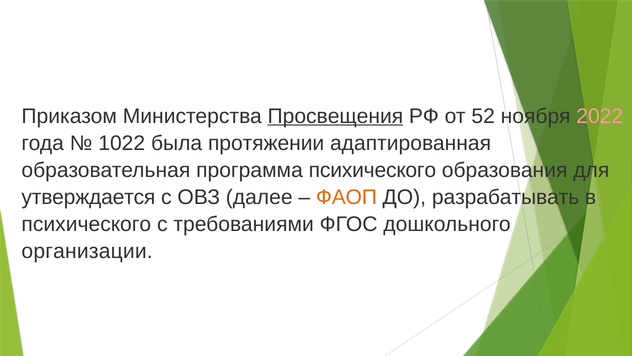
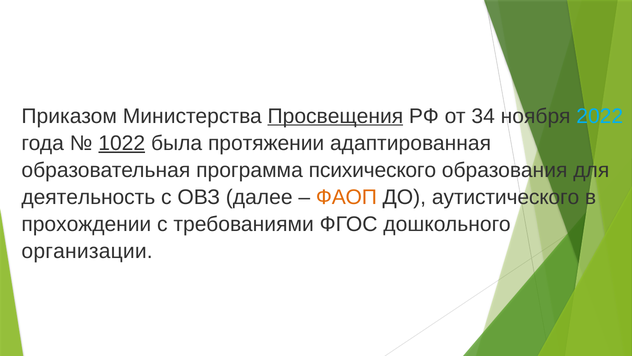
52: 52 -> 34 (483, 116)
2022 colour: pink -> light blue (600, 116)
1022 underline: none -> present (122, 143)
утверждается: утверждается -> деятельность (88, 197)
разрабатывать: разрабатывать -> аутистического (506, 197)
психического: психического -> прохождении (86, 224)
